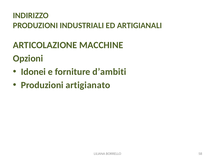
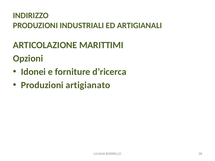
MACCHINE: MACCHINE -> MARITTIMI (101, 45)
d’ambiti: d’ambiti -> d’ricerca (109, 72)
